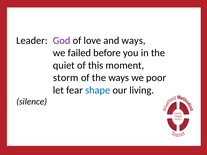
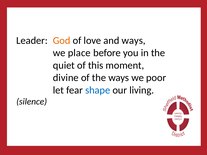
God colour: purple -> orange (62, 41)
failed: failed -> place (79, 53)
storm: storm -> divine (66, 78)
